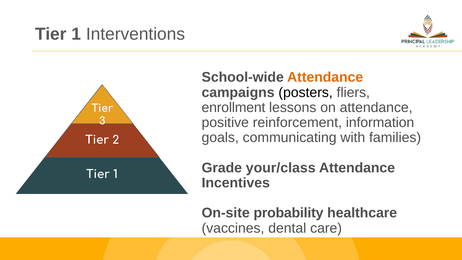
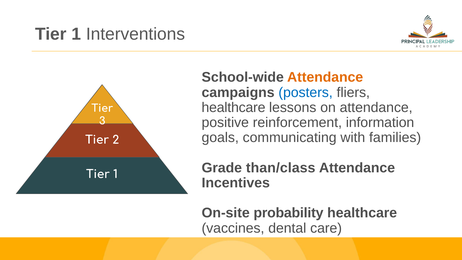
posters colour: black -> blue (306, 92)
enrollment: enrollment -> healthcare (233, 107)
your/class: your/class -> than/class (281, 168)
